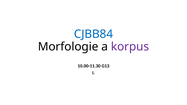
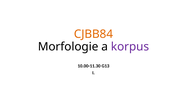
CJBB84 colour: blue -> orange (93, 34)
